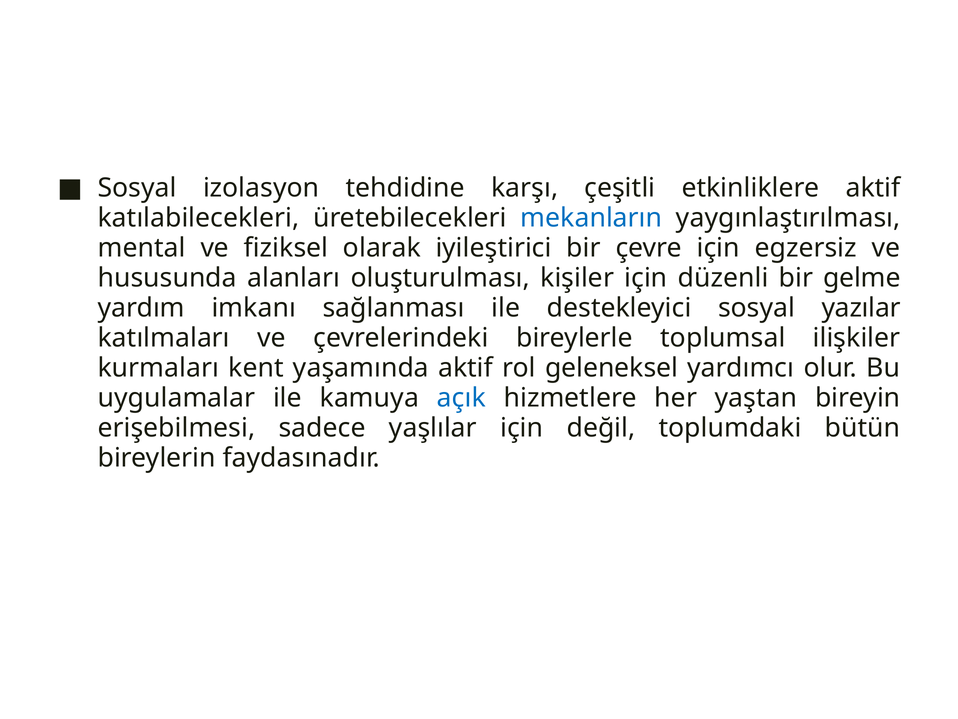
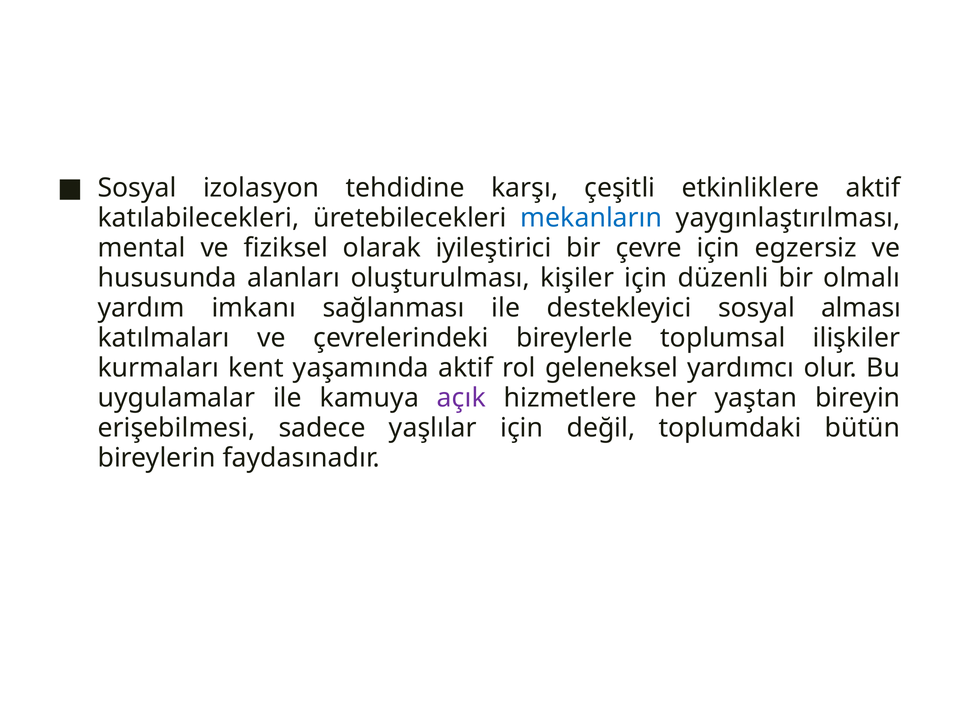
gelme: gelme -> olmalı (862, 278)
yazılar: yazılar -> alması (861, 308)
açık colour: blue -> purple (461, 398)
